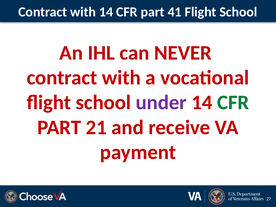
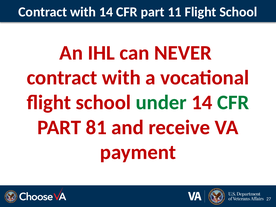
41: 41 -> 11 (175, 12)
under colour: purple -> green (161, 103)
21: 21 -> 81 (96, 127)
